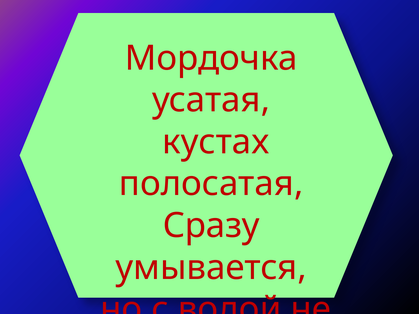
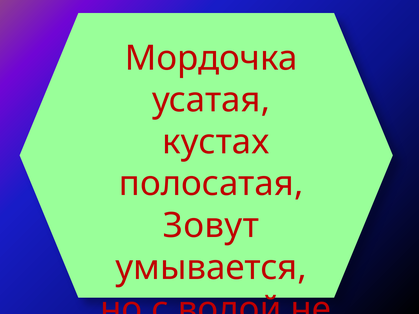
Сразу: Сразу -> Зовут (211, 226)
